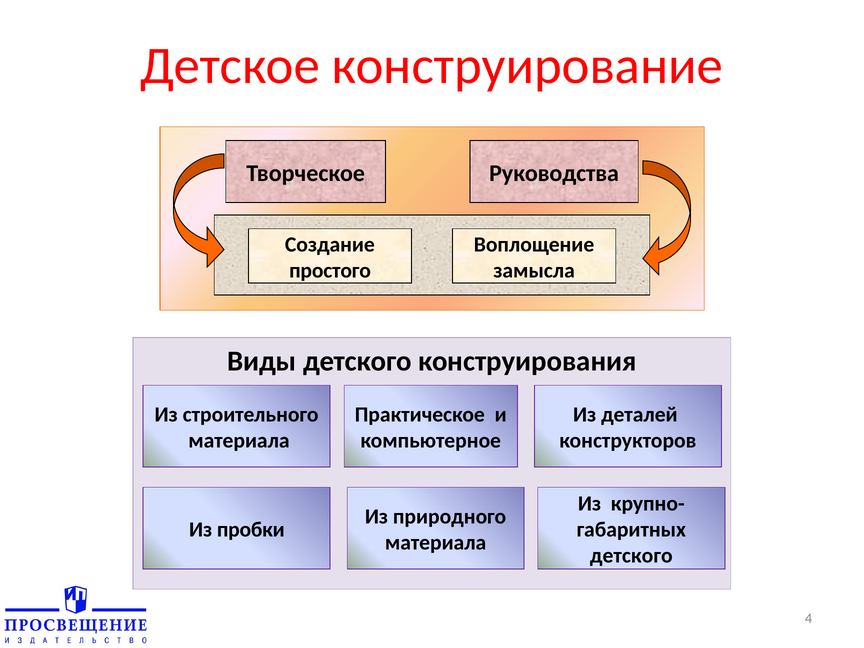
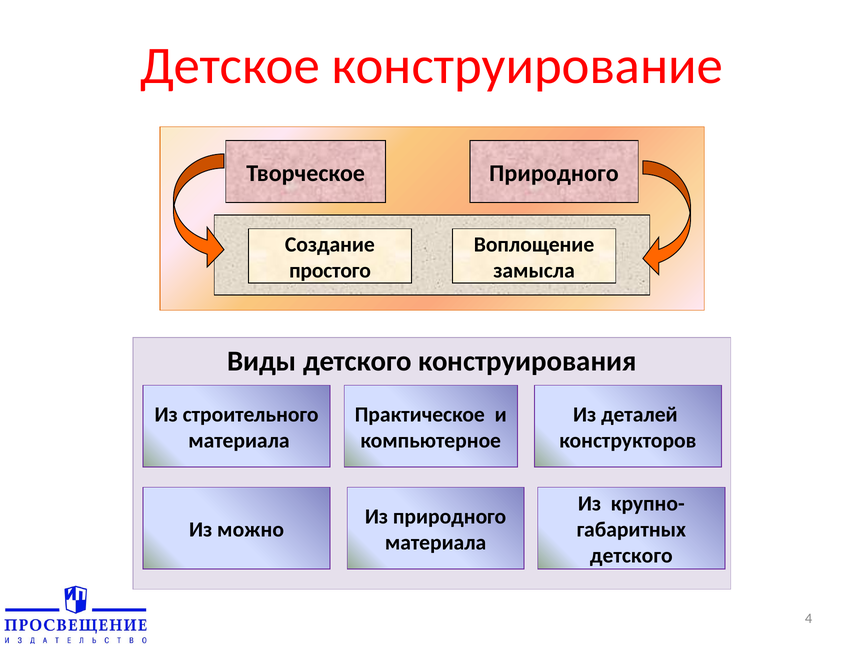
Творческое Руководства: Руководства -> Природного (554, 173)
пробки: пробки -> можно (251, 530)
